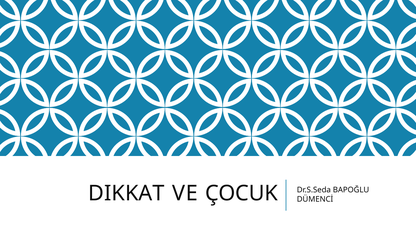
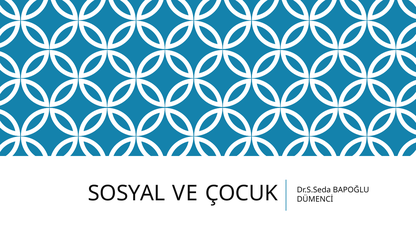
DIKKAT: DIKKAT -> SOSYAL (127, 193)
